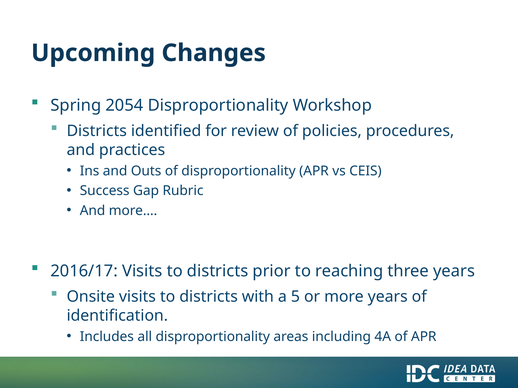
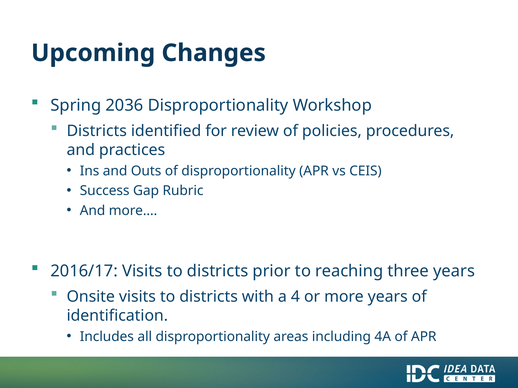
2054: 2054 -> 2036 (124, 105)
5: 5 -> 4 (295, 297)
